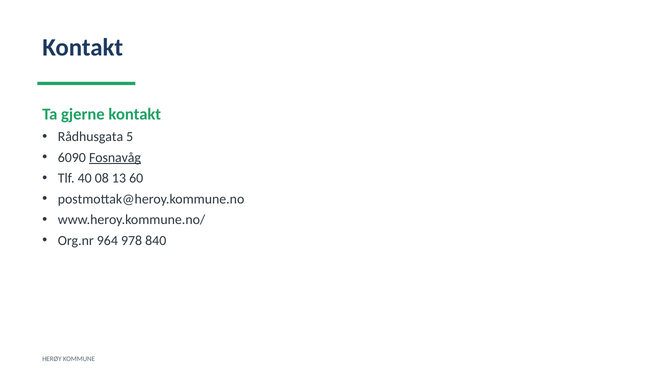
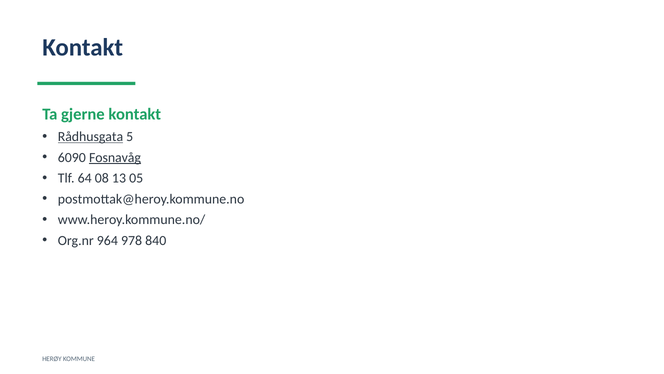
Rådhusgata underline: none -> present (90, 137)
40: 40 -> 64 (85, 178)
60: 60 -> 05 (136, 178)
